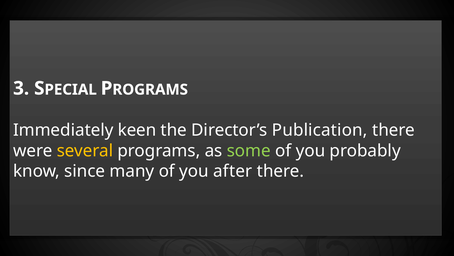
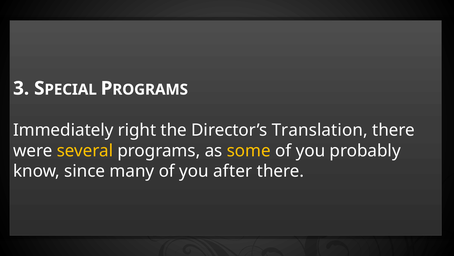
keen: keen -> right (137, 130)
Publication: Publication -> Translation (320, 130)
some colour: light green -> yellow (249, 150)
